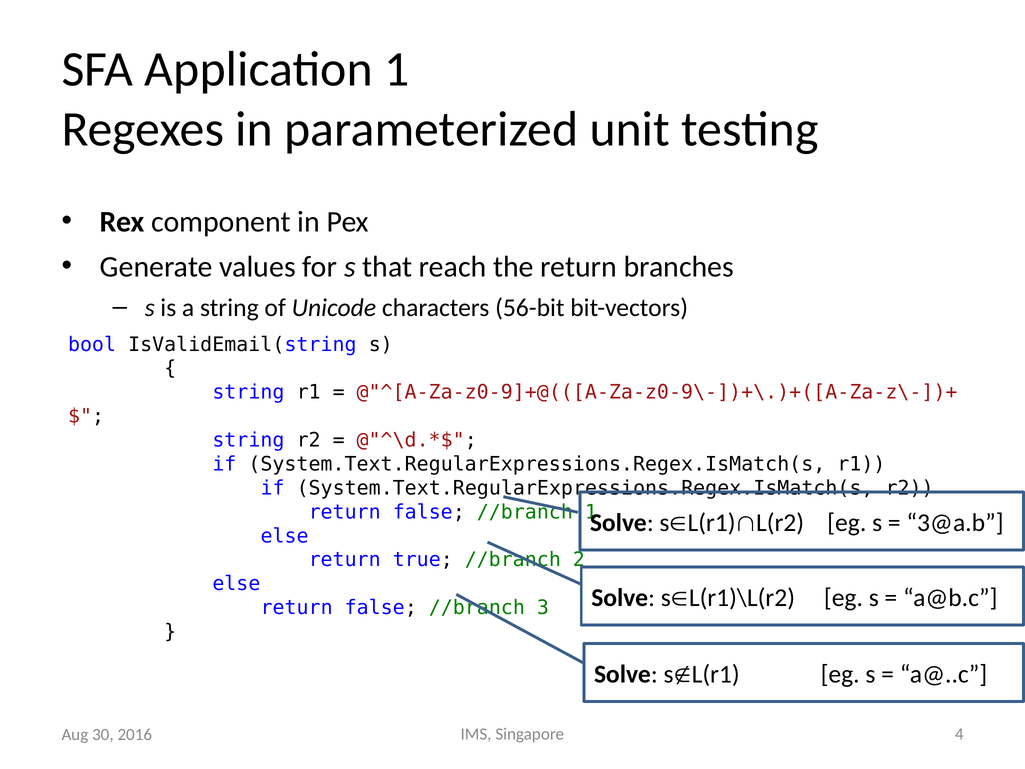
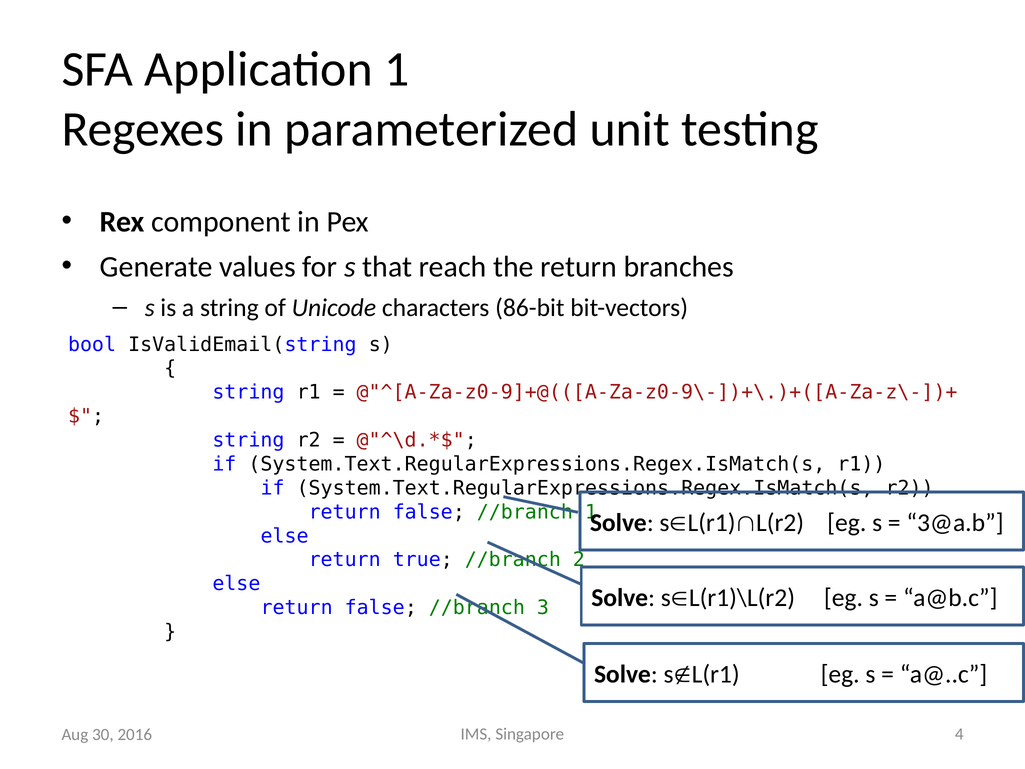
56-bit: 56-bit -> 86-bit (530, 308)
